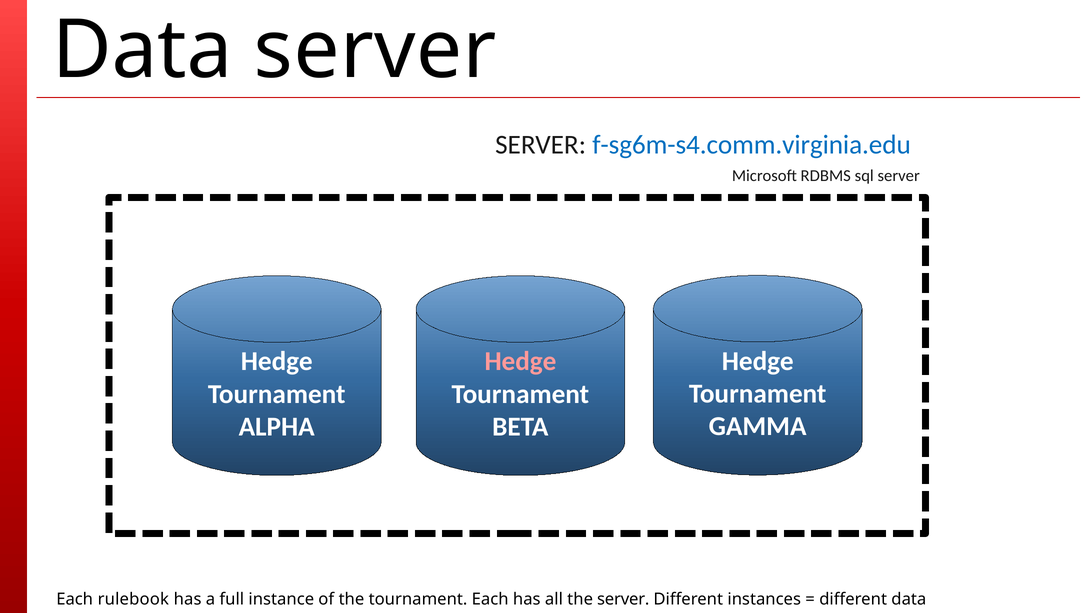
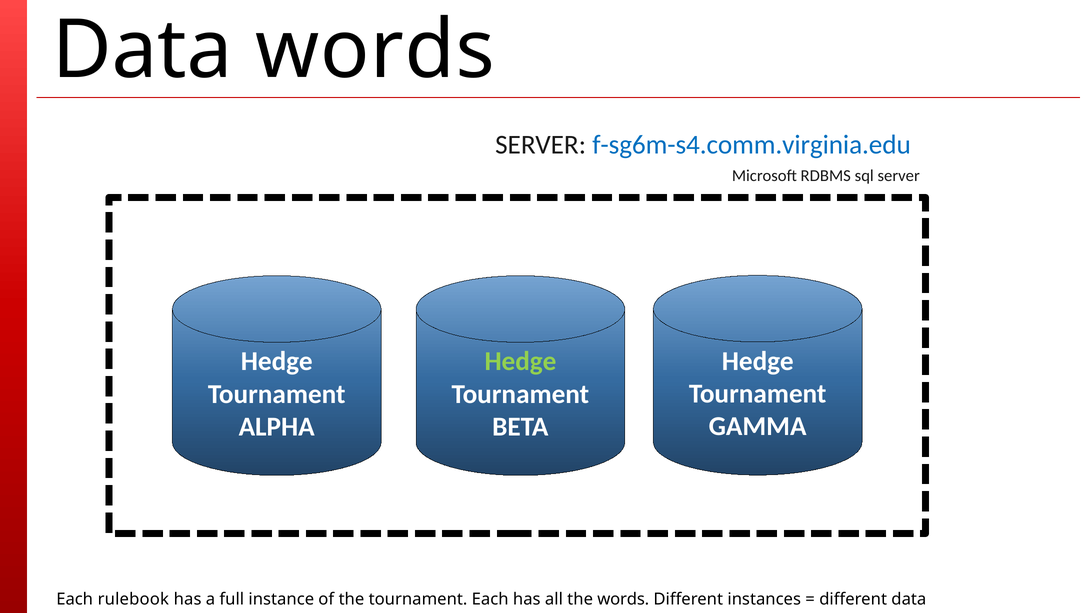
Data server: server -> words (375, 50)
Hedge colour: pink -> light green (520, 361)
the server: server -> words (623, 599)
